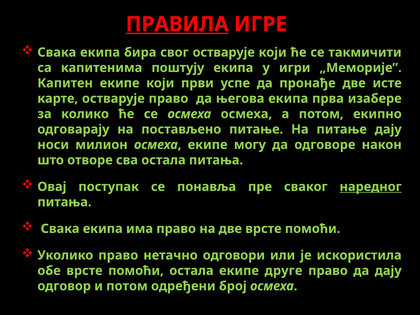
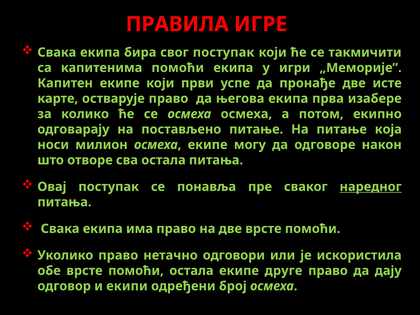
ПРАВИЛА underline: present -> none (177, 24)
свог остварује: остварује -> поступак (224, 52)
капитенима поштују: поштују -> помоћи (178, 68)
питање дају: дају -> која (388, 129)
и потом: потом -> екипи (127, 286)
